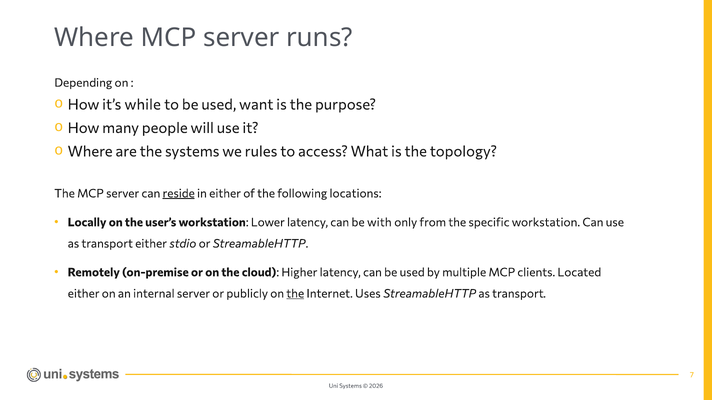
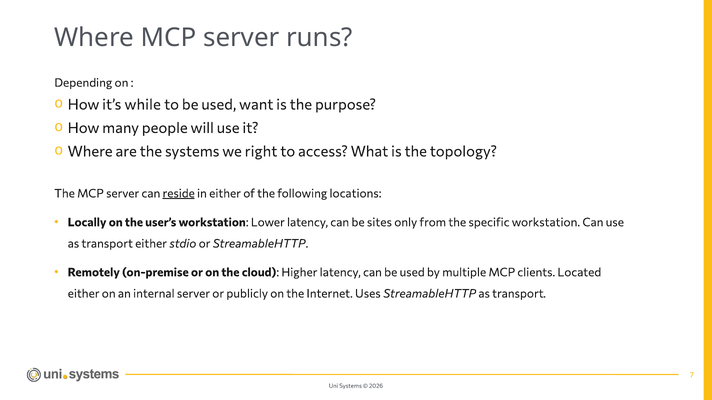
rules: rules -> right (261, 152)
with: with -> sites (379, 223)
the underline: present -> none (295, 294)
